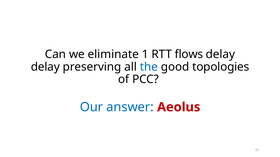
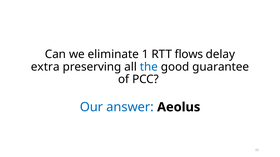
delay: delay -> extra (45, 67)
topologies: topologies -> guarantee (221, 67)
Aeolus colour: red -> black (179, 107)
